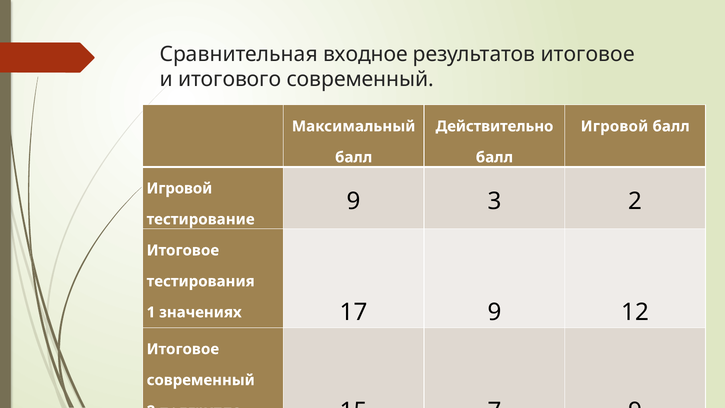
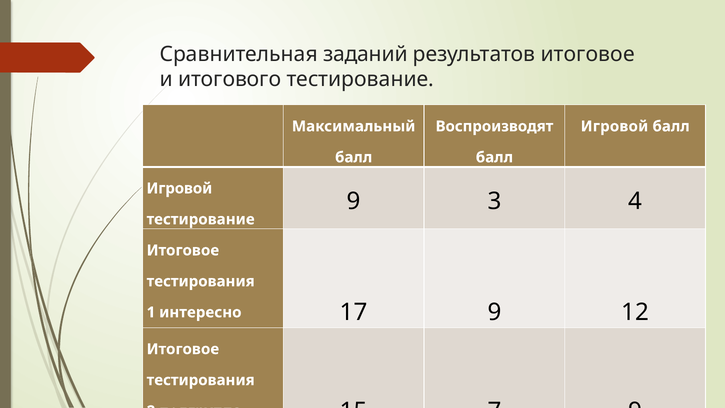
входное: входное -> заданий (365, 54)
итогового современный: современный -> тестирование (360, 79)
Действительно: Действительно -> Воспроизводят (494, 126)
3 2: 2 -> 4 (635, 201)
значениях: значениях -> интересно (200, 312)
современный: современный -> тестирования (201, 380)
